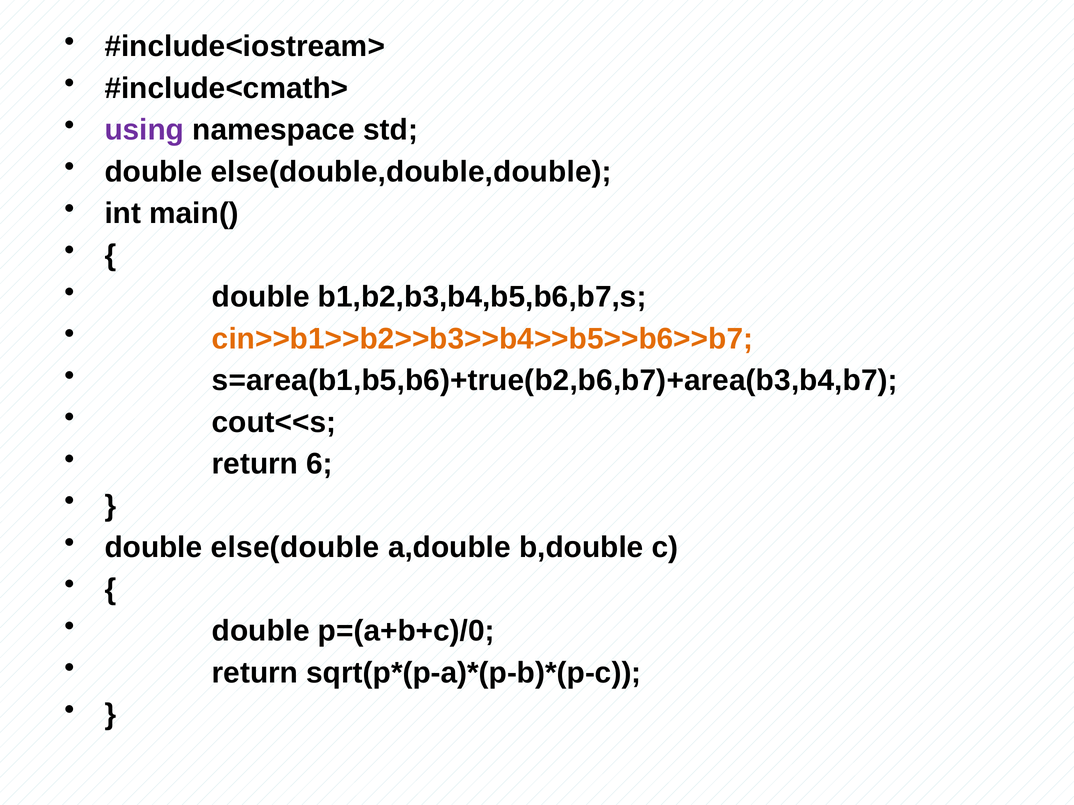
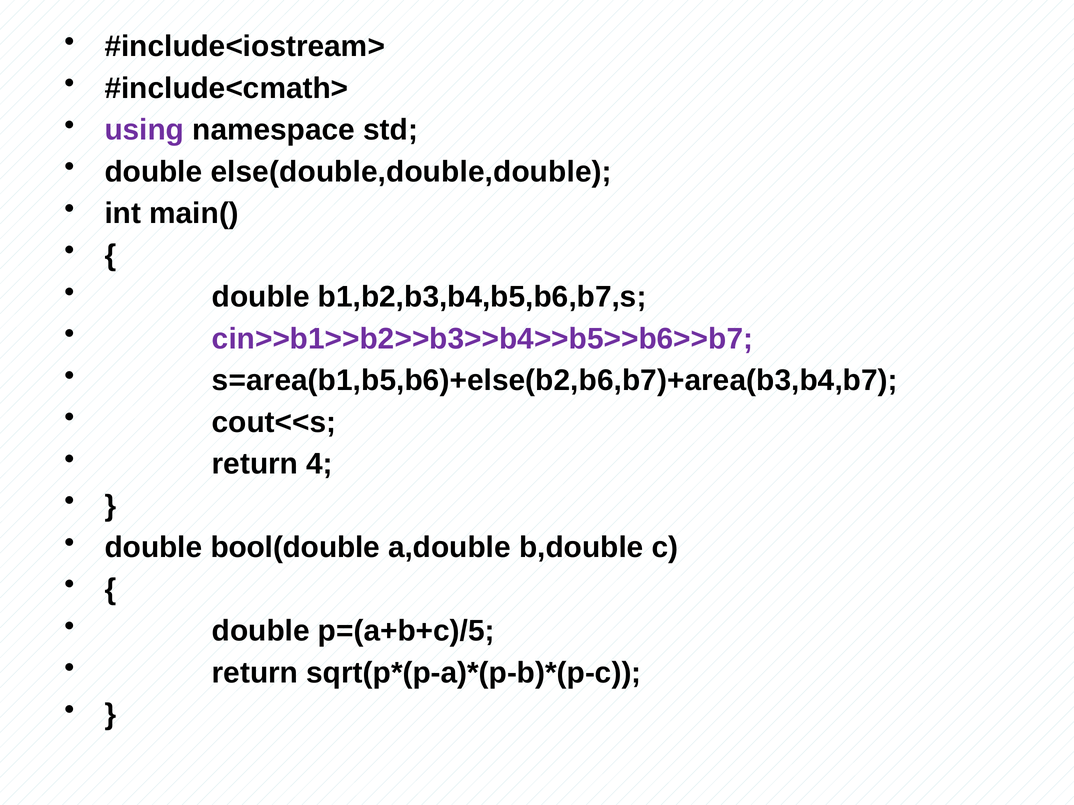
cin>>b1>>b2>>b3>>b4>>b5>>b6>>b7 colour: orange -> purple (483, 339)
s=area(b1,b5,b6)+true(b2,b6,b7)+area(b3,b4,b7: s=area(b1,b5,b6)+true(b2,b6,b7)+area(b3,b4,b7 -> s=area(b1,b5,b6)+else(b2,b6,b7)+area(b3,b4,b7 (555, 381)
6: 6 -> 4 (320, 464)
else(double: else(double -> bool(double (295, 548)
p=(a+b+c)/0: p=(a+b+c)/0 -> p=(a+b+c)/5 (406, 631)
